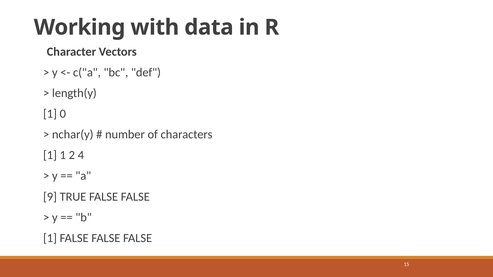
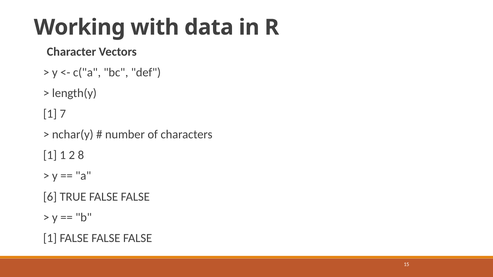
0: 0 -> 7 (63, 114)
4: 4 -> 8 (81, 155)
9: 9 -> 6 (50, 197)
